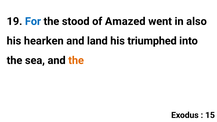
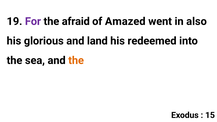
For colour: blue -> purple (33, 21)
stood: stood -> afraid (76, 21)
hearken: hearken -> glorious (44, 41)
triumphed: triumphed -> redeemed (152, 41)
